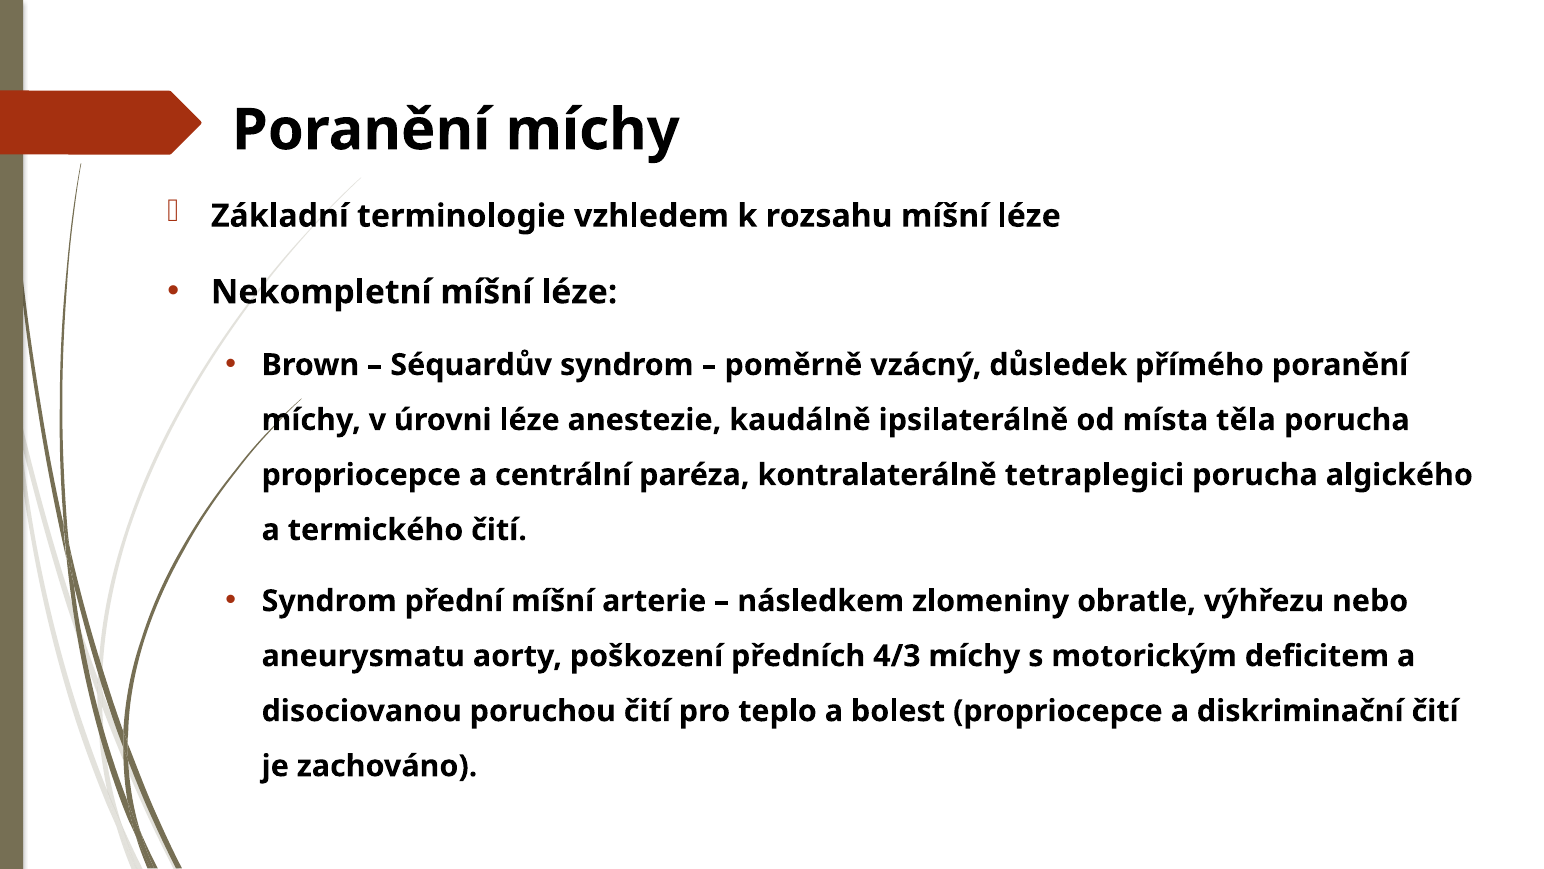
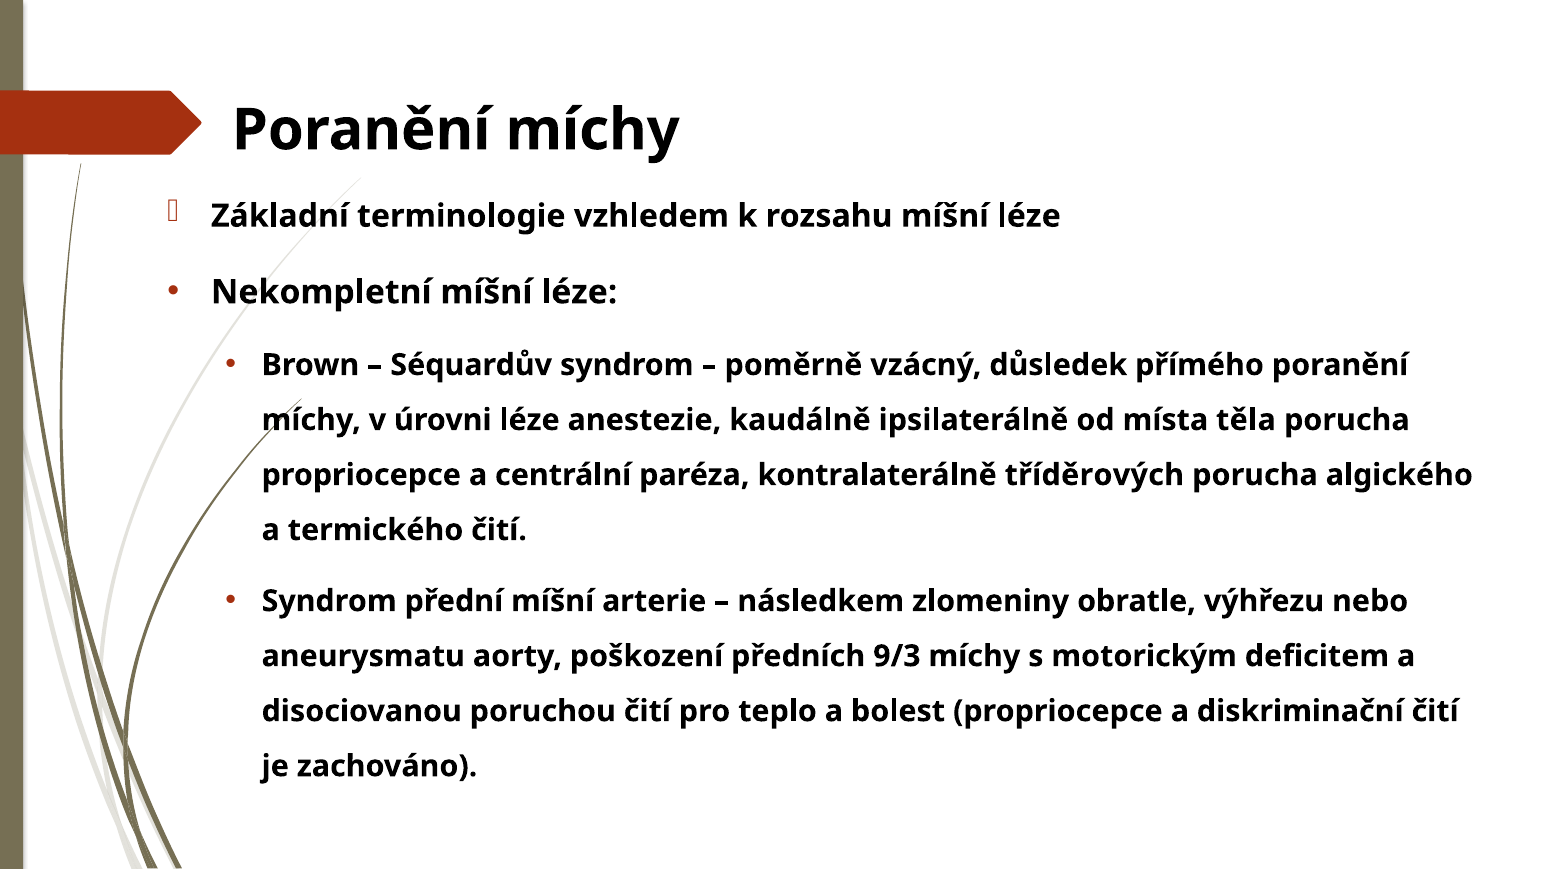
tetraplegici: tetraplegici -> tříděrových (1094, 475)
4/3: 4/3 -> 9/3 (897, 656)
